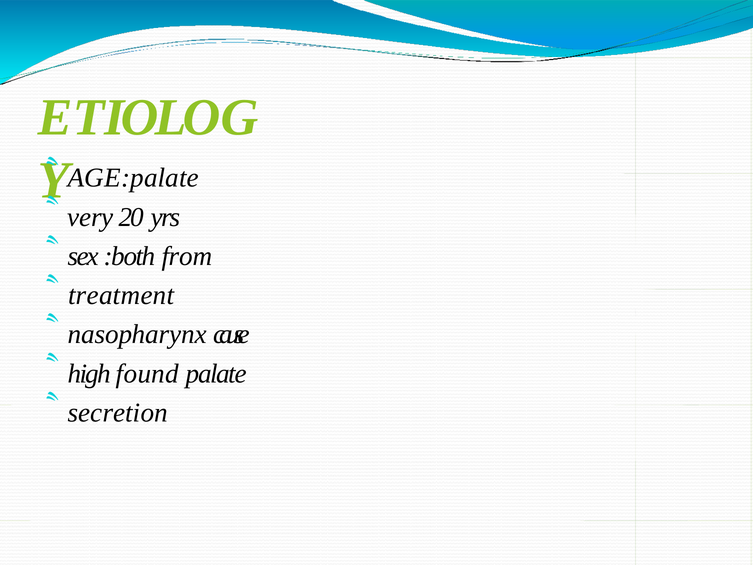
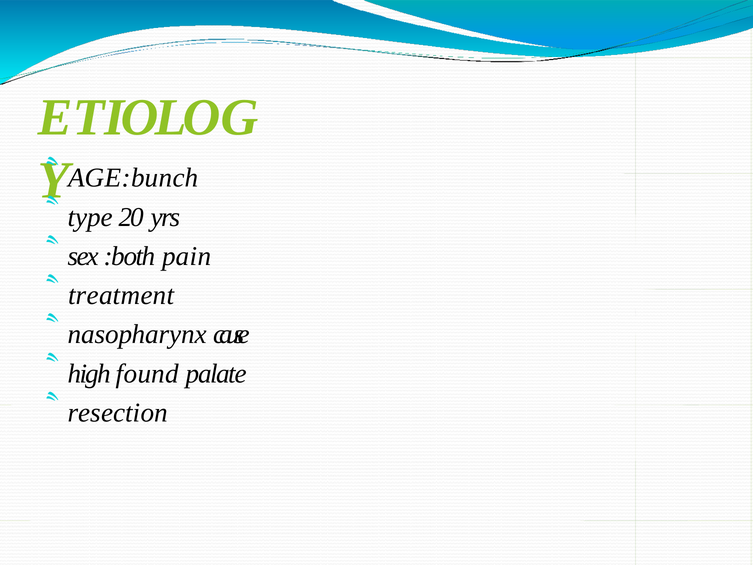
AGE:palate: AGE:palate -> AGE:bunch (133, 178)
very: very -> type (90, 217)
from: from -> pain (187, 256)
secretion: secretion -> resection (118, 413)
